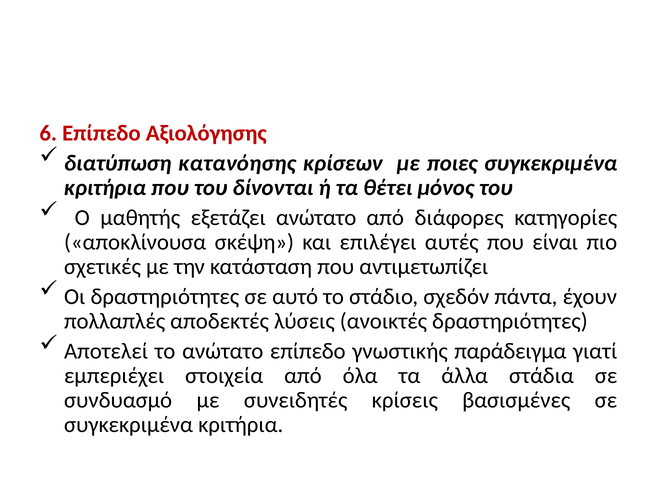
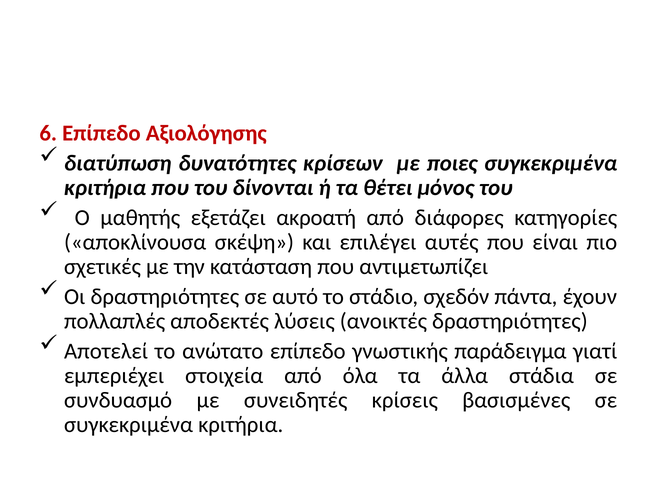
κατανόησης: κατανόησης -> δυνατότητες (237, 163)
εξετάζει ανώτατο: ανώτατο -> ακροατή (316, 218)
